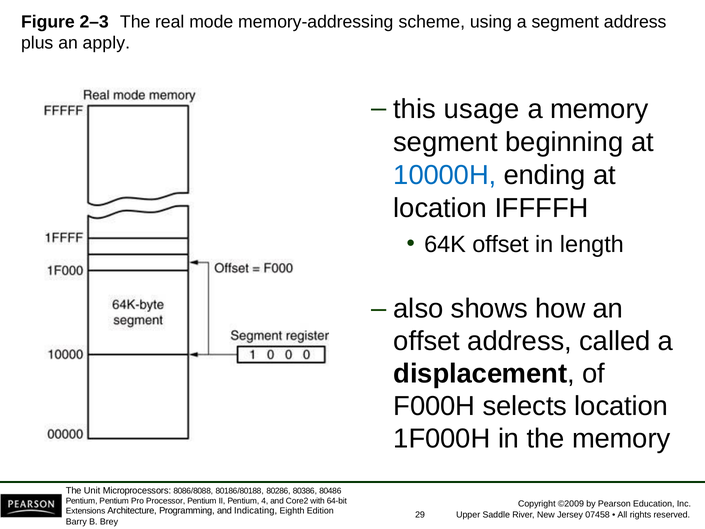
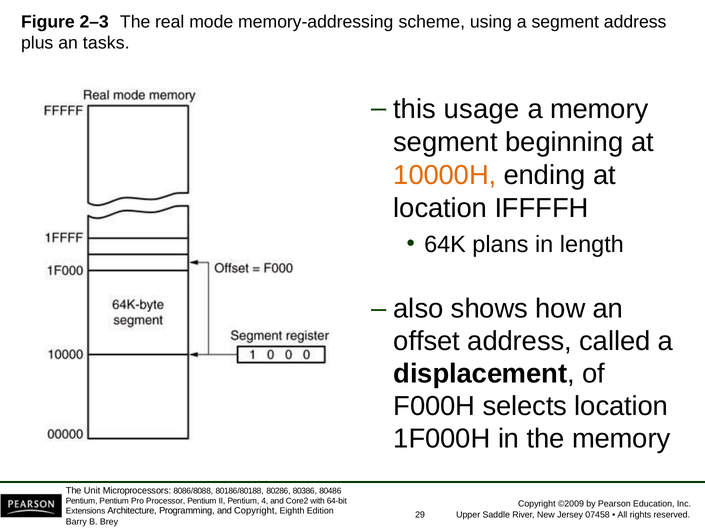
apply: apply -> tasks (106, 43)
10000H colour: blue -> orange (445, 175)
64K offset: offset -> plans (500, 244)
and Indicating: Indicating -> Copyright (256, 510)
